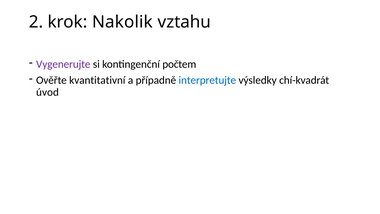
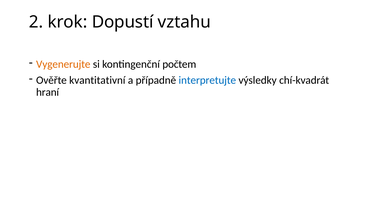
Nakolik: Nakolik -> Dopustí (123, 22)
Vygenerujte colour: purple -> orange (63, 64)
úvod: úvod -> hraní (48, 92)
